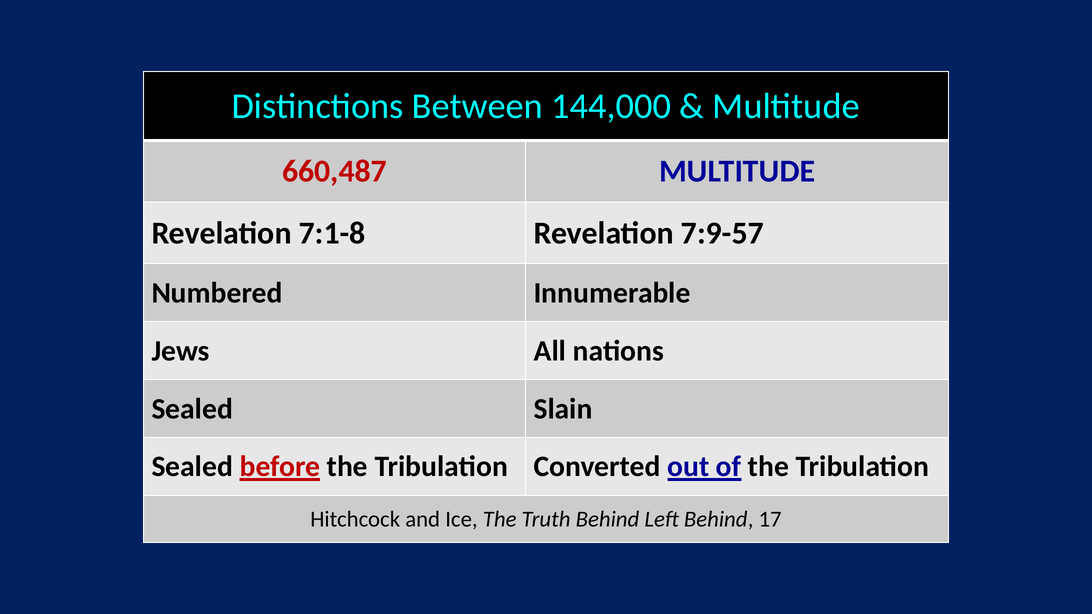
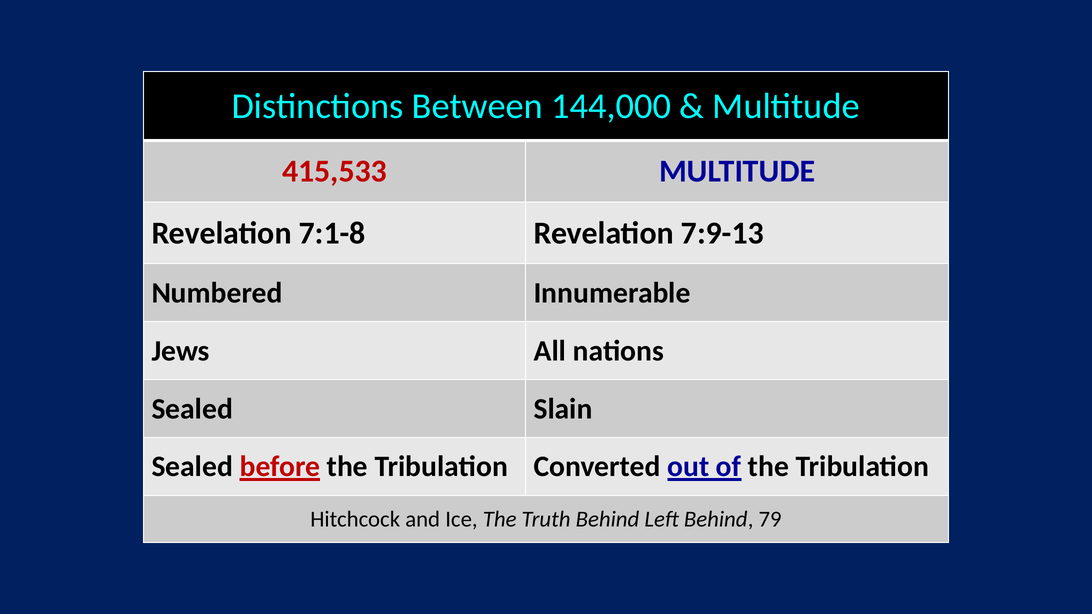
660,487: 660,487 -> 415,533 (334, 172)
7:9-57: 7:9-57 -> 7:9-13 (722, 233)
17: 17 -> 79 (770, 519)
